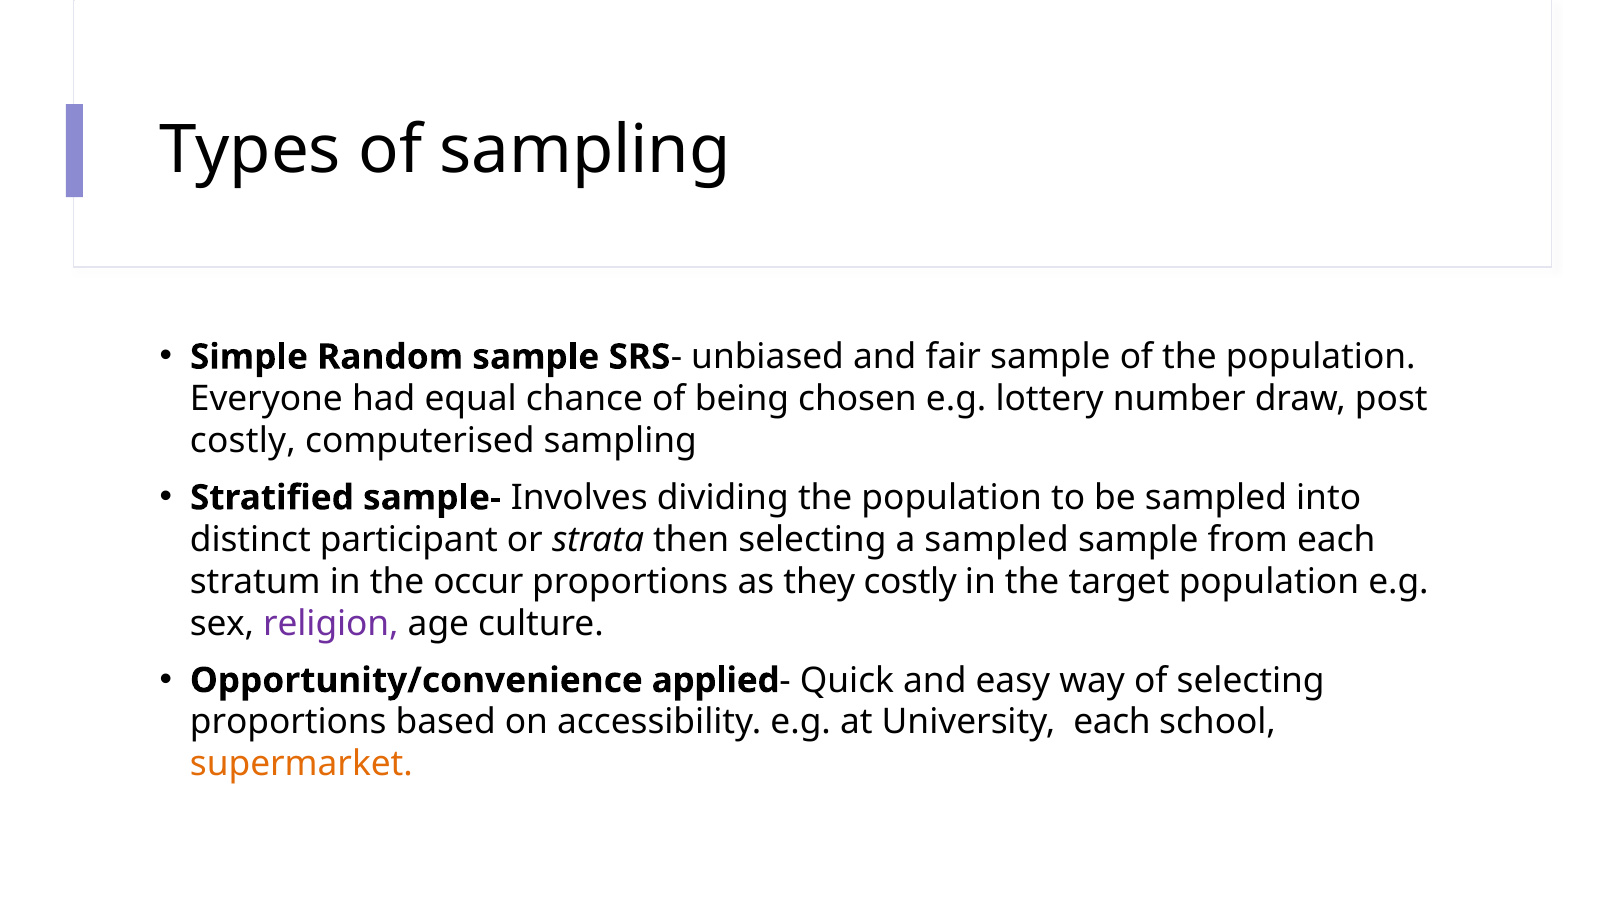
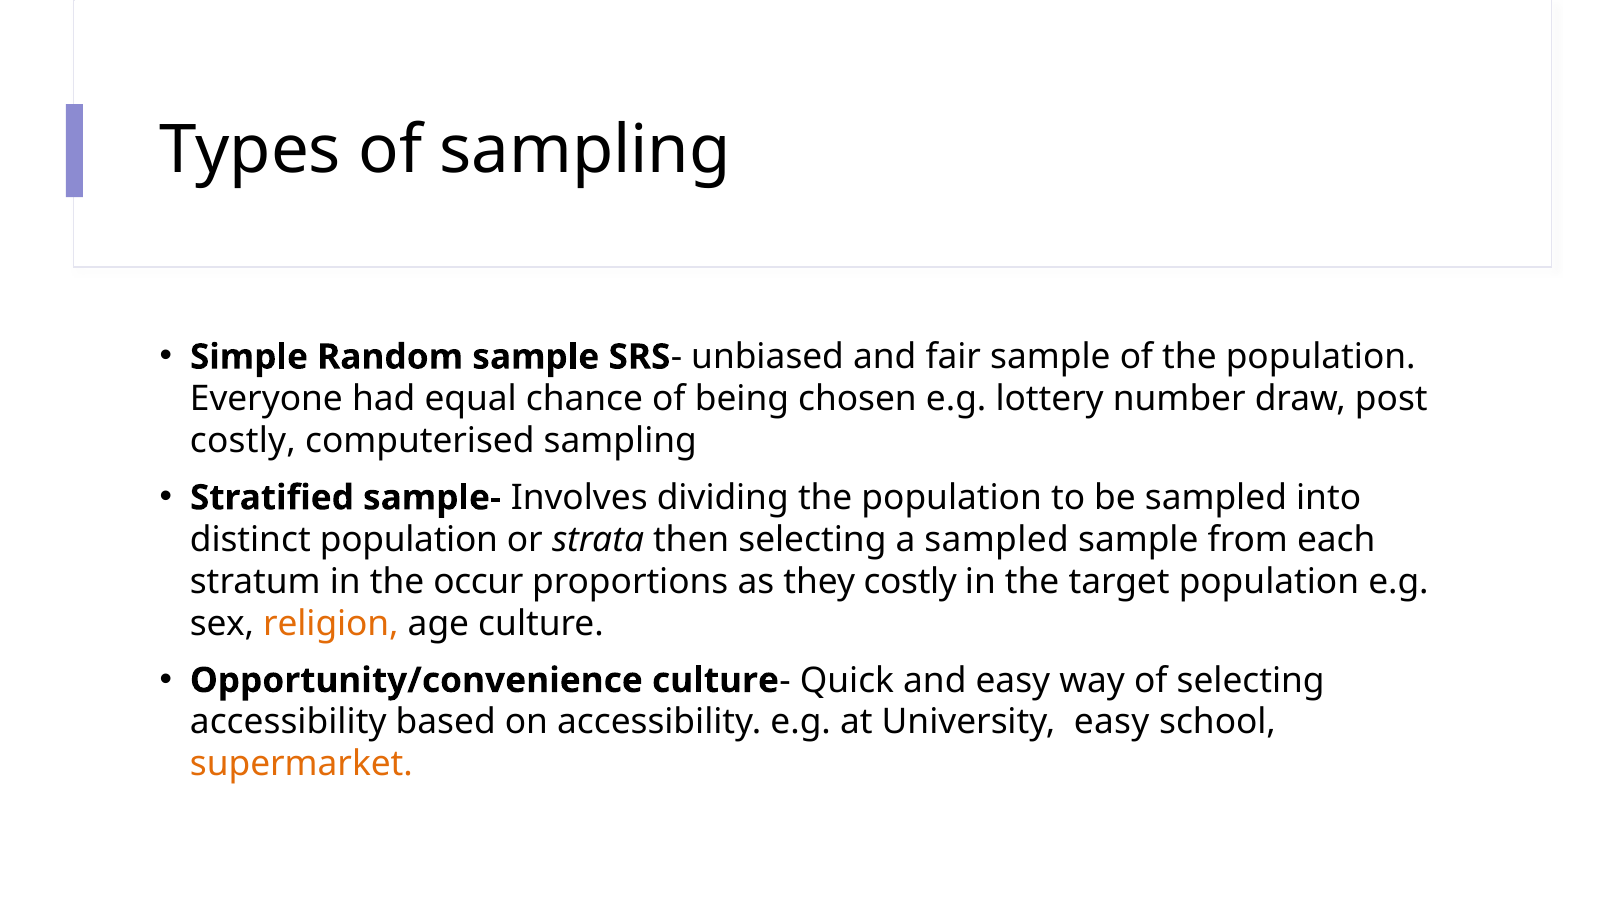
distinct participant: participant -> population (409, 540)
religion colour: purple -> orange (331, 624)
Opportunity/convenience applied: applied -> culture (715, 681)
proportions: proportions -> accessibility (288, 723)
University each: each -> easy (1112, 723)
